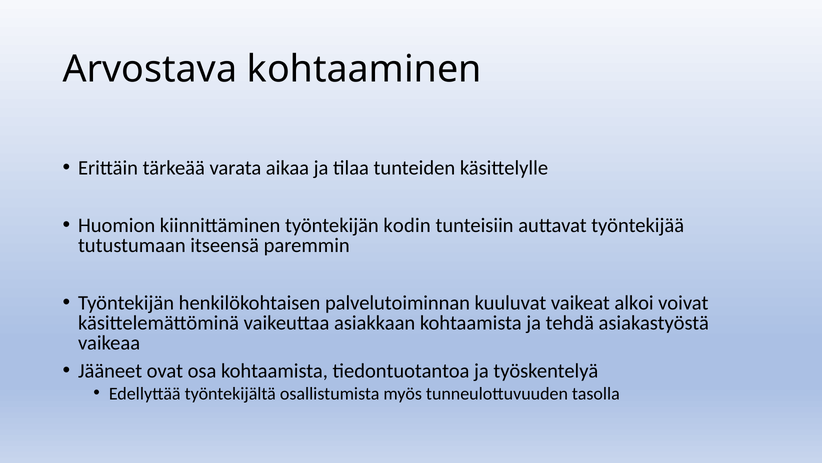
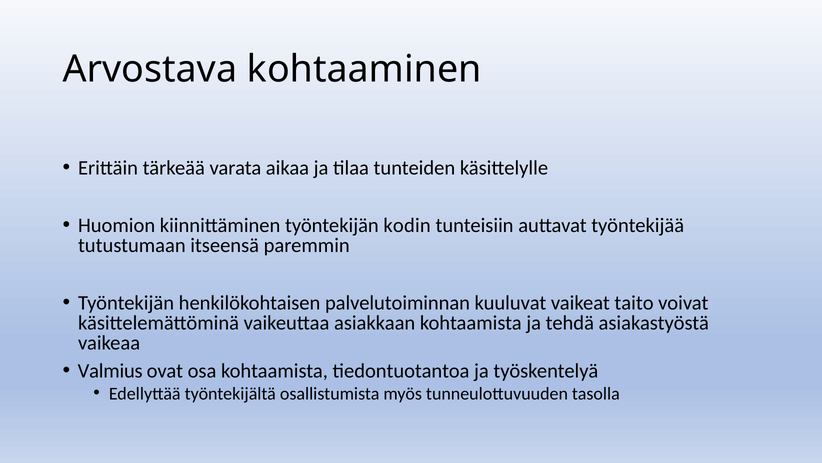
alkoi: alkoi -> taito (634, 303)
Jääneet: Jääneet -> Valmius (110, 370)
